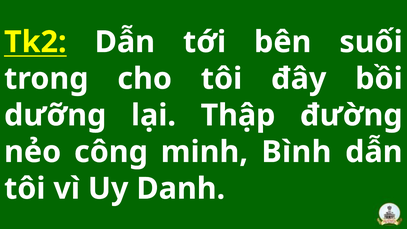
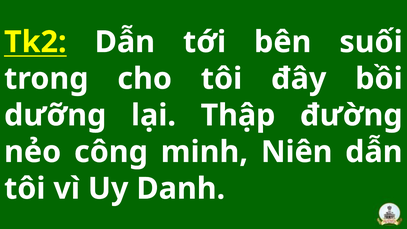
Bình: Bình -> Niên (297, 152)
